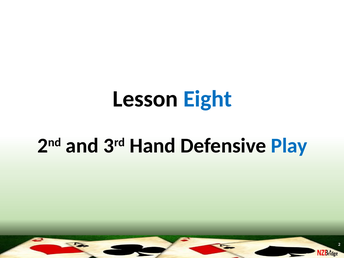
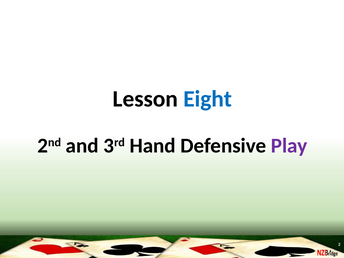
Play colour: blue -> purple (289, 146)
